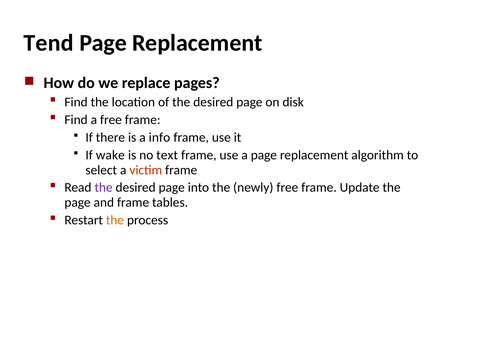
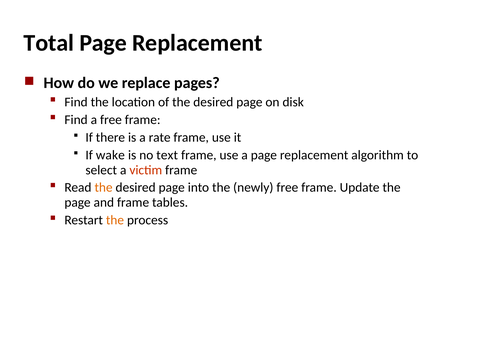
Tend: Tend -> Total (49, 43)
info: info -> rate (160, 137)
the colour: purple -> orange (104, 188)
